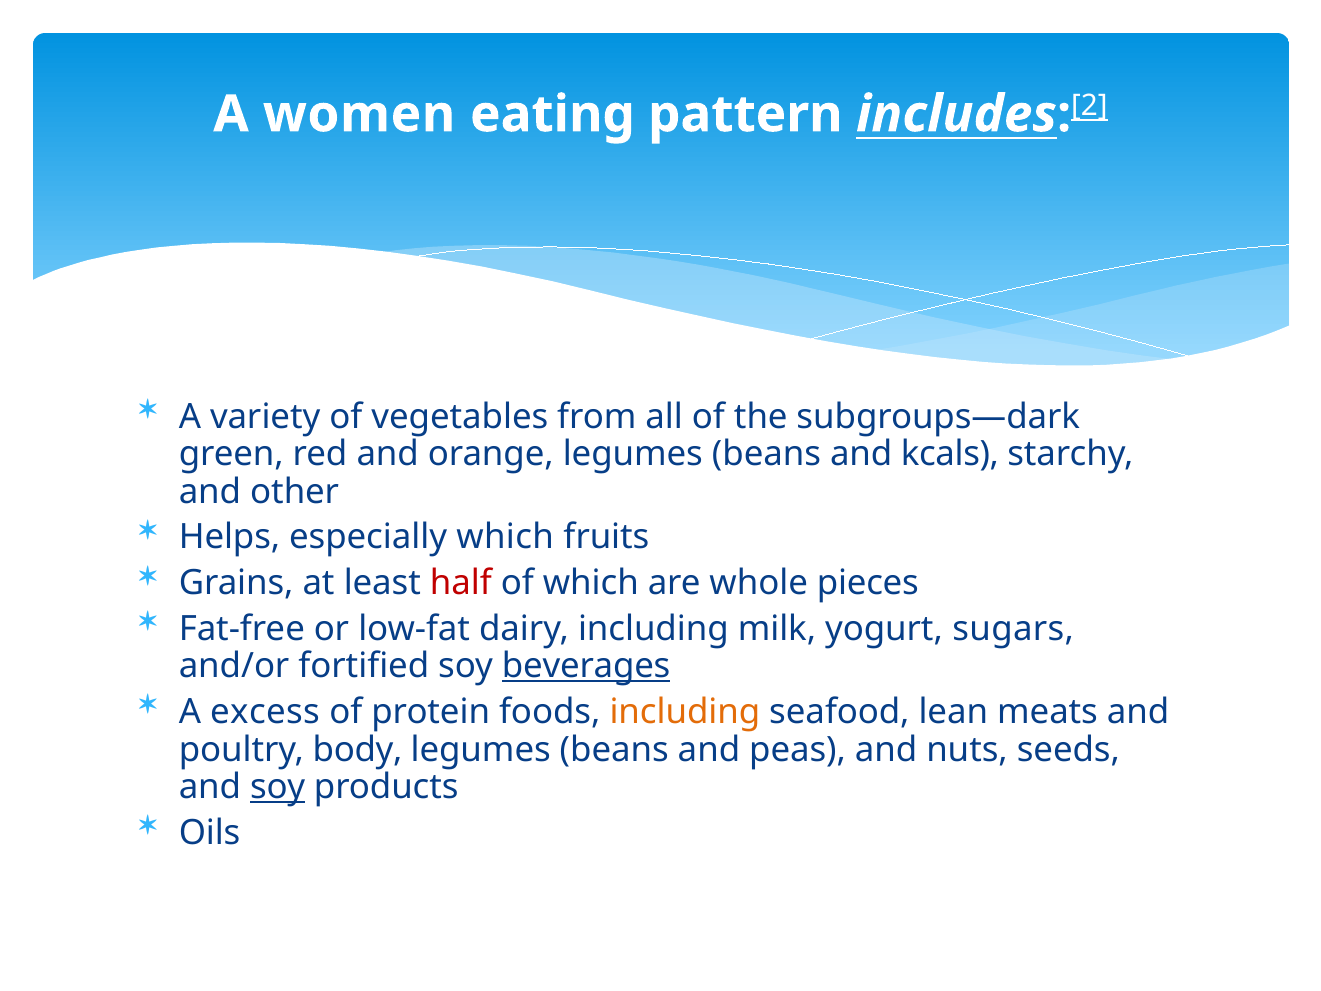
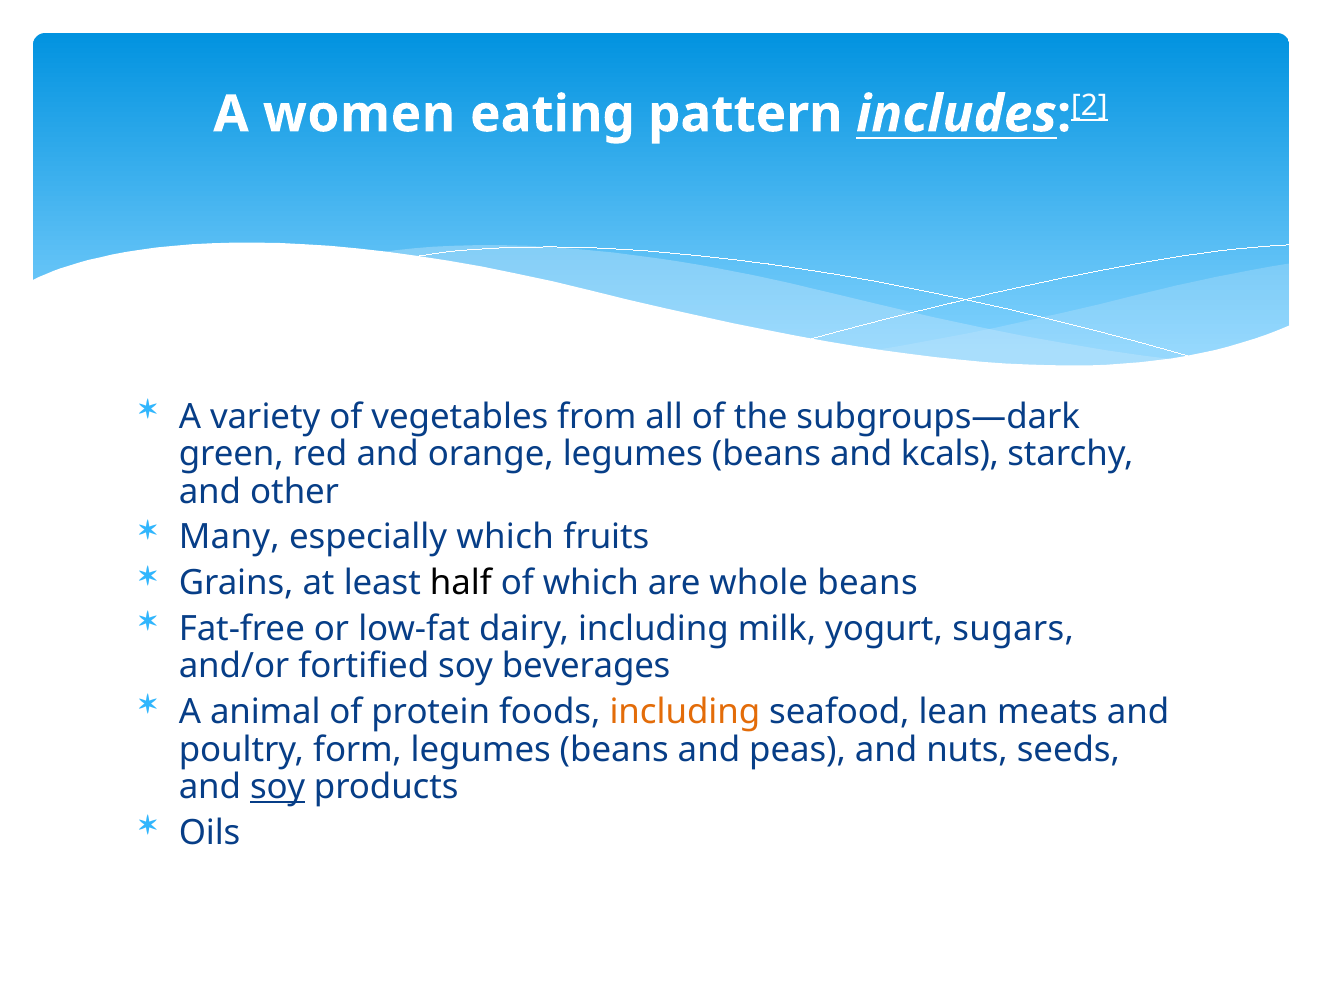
Helps: Helps -> Many (229, 537)
half colour: red -> black (461, 583)
whole pieces: pieces -> beans (868, 583)
beverages underline: present -> none (586, 666)
excess: excess -> animal (265, 712)
body: body -> form (357, 749)
